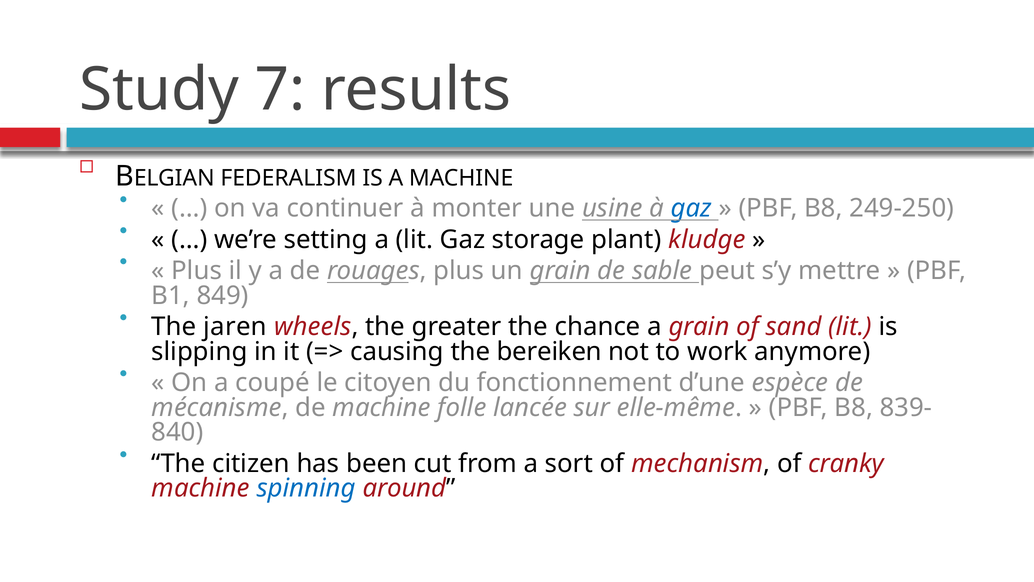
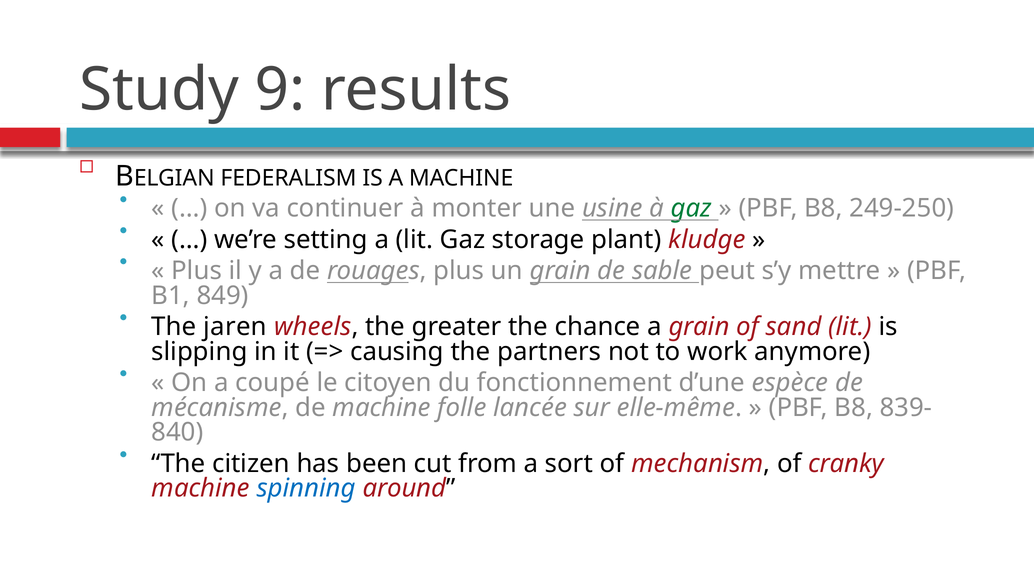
7: 7 -> 9 (280, 90)
gaz colour: blue -> green (691, 208)
bereiken: bereiken -> partners (549, 351)
